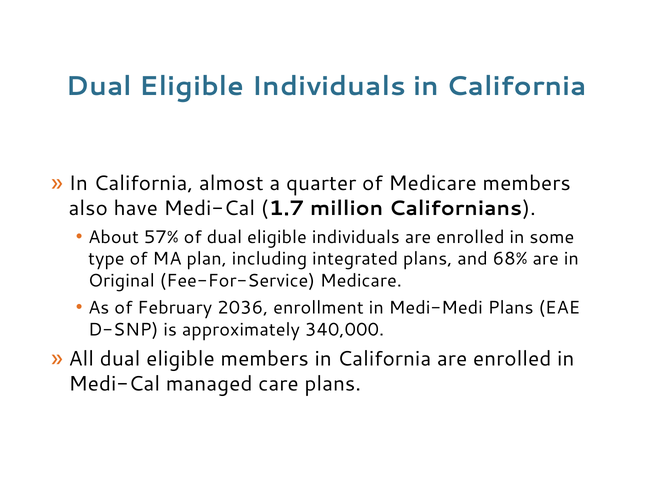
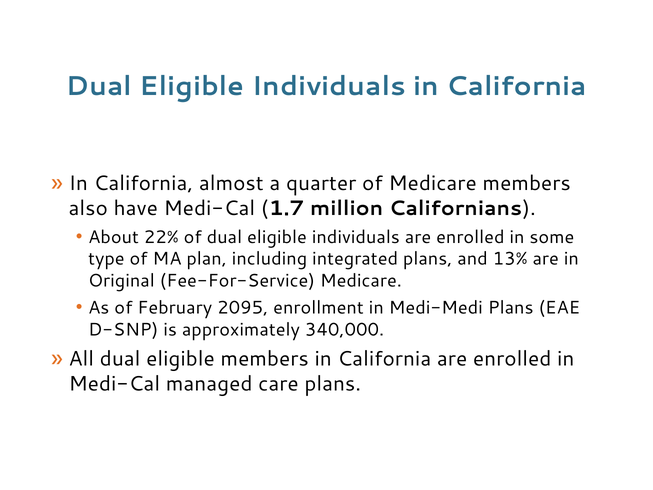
57%: 57% -> 22% (161, 237)
68%: 68% -> 13% (510, 259)
2036: 2036 -> 2095 (243, 308)
